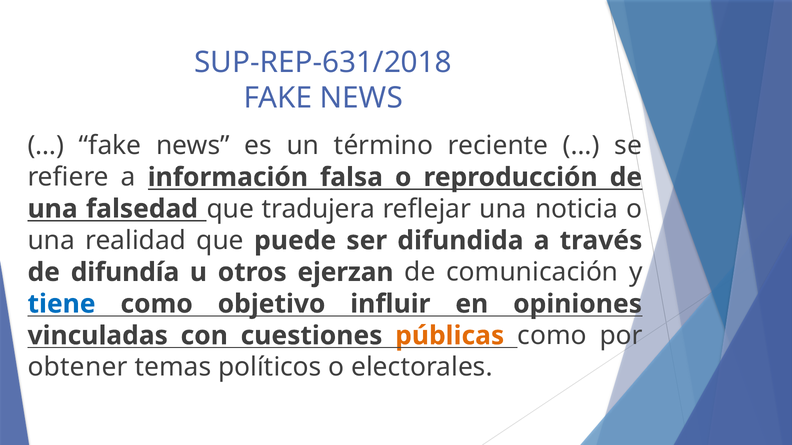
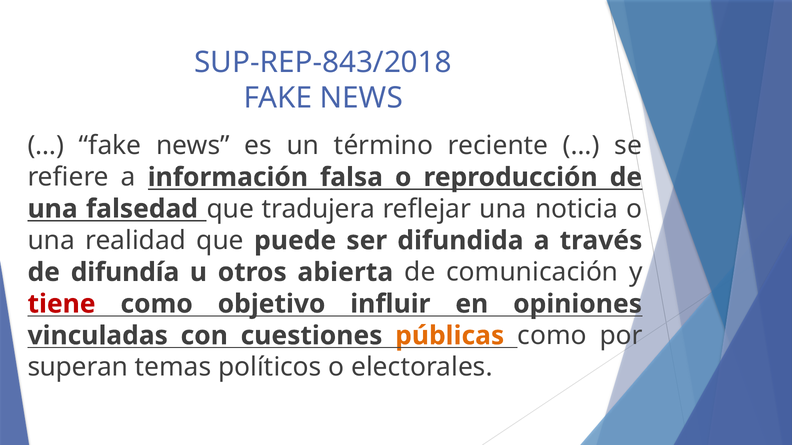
SUP-REP-631/2018: SUP-REP-631/2018 -> SUP-REP-843/2018 (323, 62)
ejerzan: ejerzan -> abierta (345, 273)
tiene colour: blue -> red (62, 304)
obtener: obtener -> superan (78, 368)
